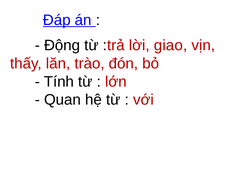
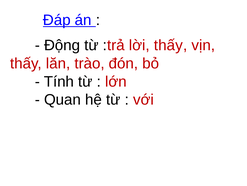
lời giao: giao -> thấy (171, 45)
